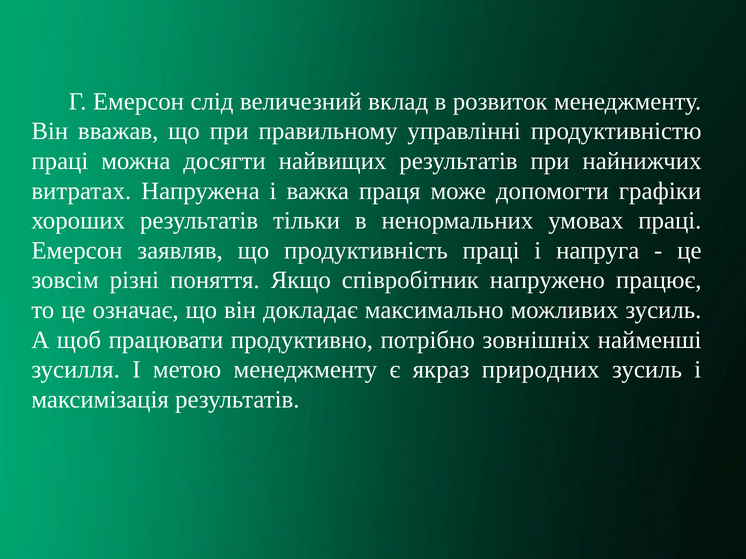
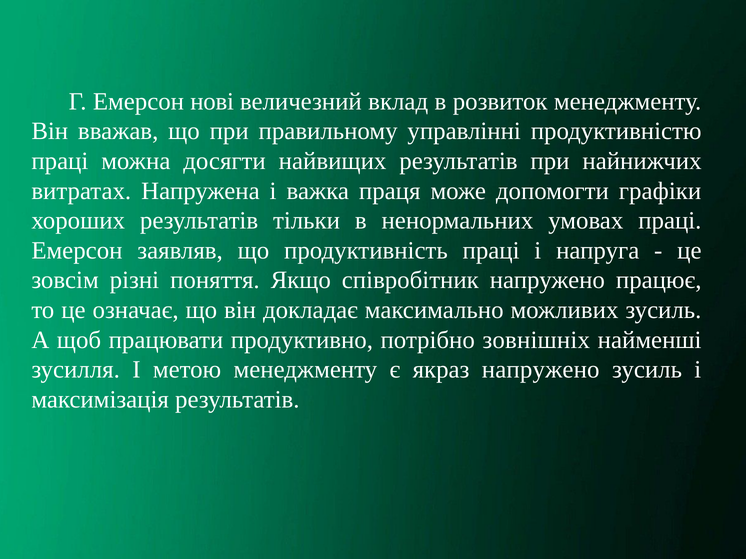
слід: слід -> нові (212, 101)
якраз природних: природних -> напружено (541, 370)
